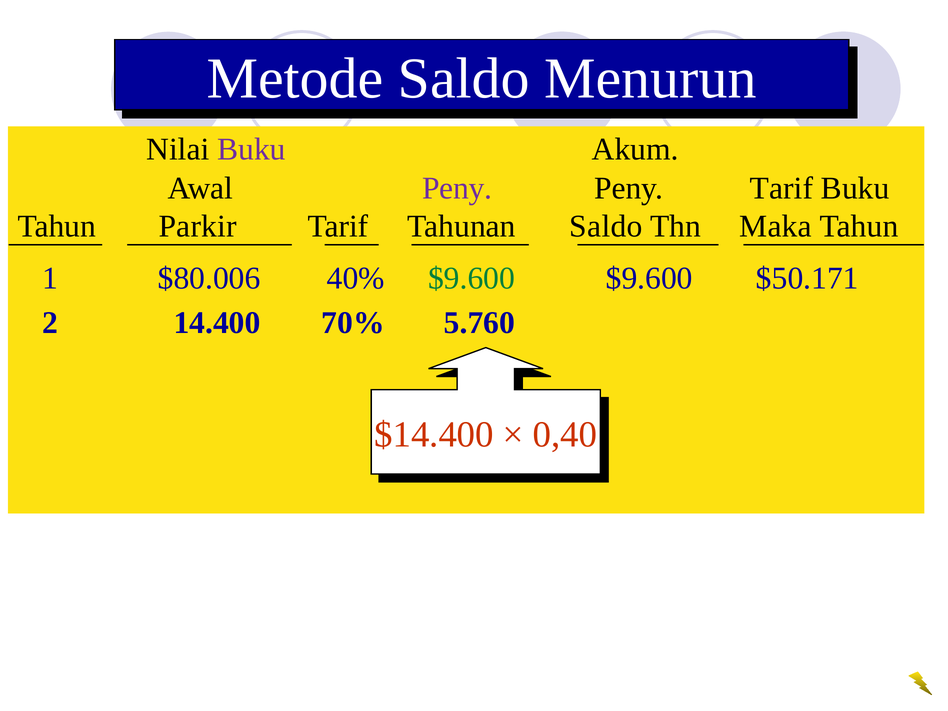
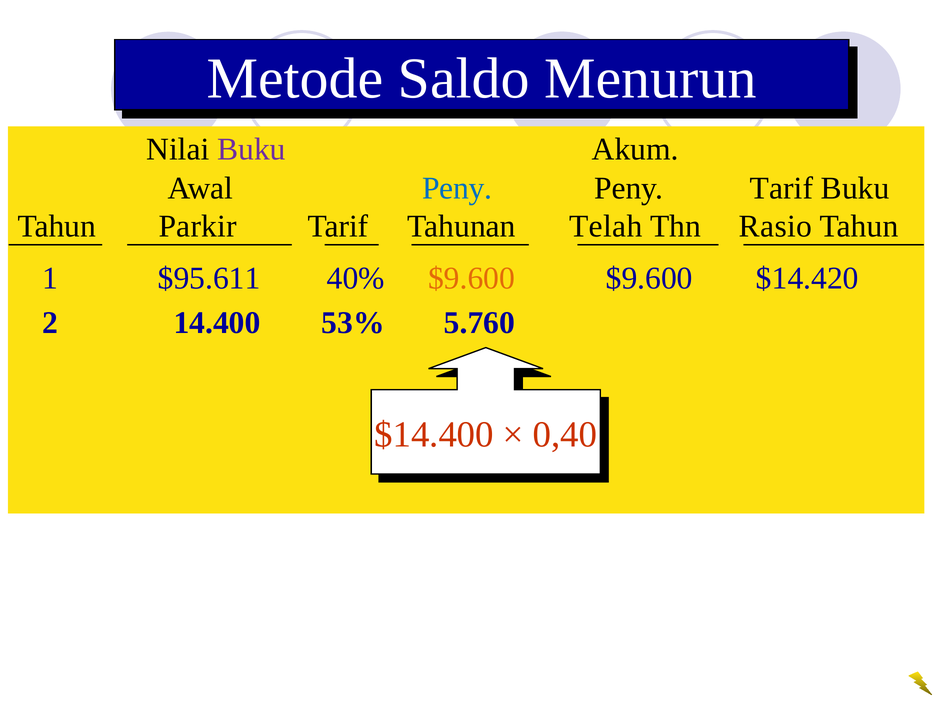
Peny colour: purple -> blue (457, 188)
Tahunan Saldo: Saldo -> Telah (606, 226)
Maka: Maka -> Rasio (776, 226)
$80.006: $80.006 -> $95.611 (209, 278)
$9.600 colour: green -> orange (472, 278)
$50.171: $50.171 -> $14.420 (807, 278)
70%: 70% -> 53% (353, 323)
